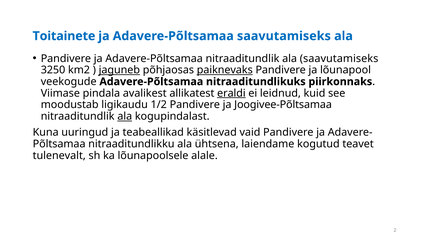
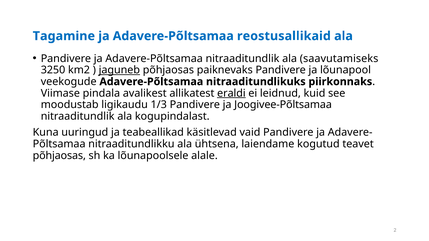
Toitainete: Toitainete -> Tagamine (64, 36)
Adavere-Põltsamaa saavutamiseks: saavutamiseks -> reostusallikaid (284, 36)
paiknevaks underline: present -> none (225, 70)
1/2: 1/2 -> 1/3 (159, 105)
ala underline: present -> none (125, 116)
tulenevalt: tulenevalt -> põhjaosas (59, 156)
